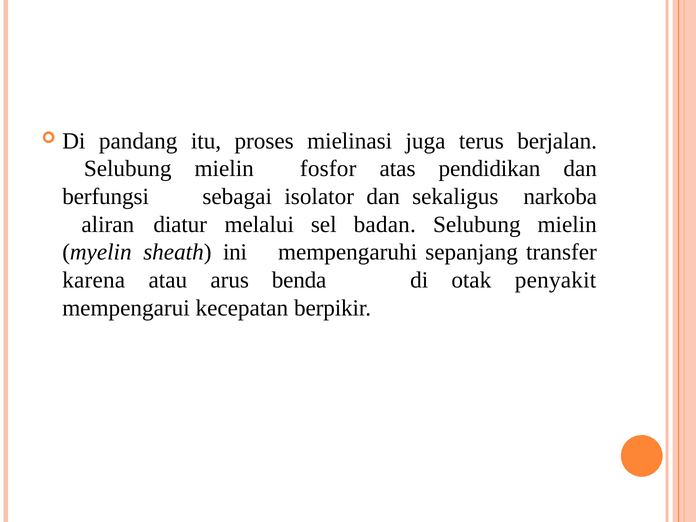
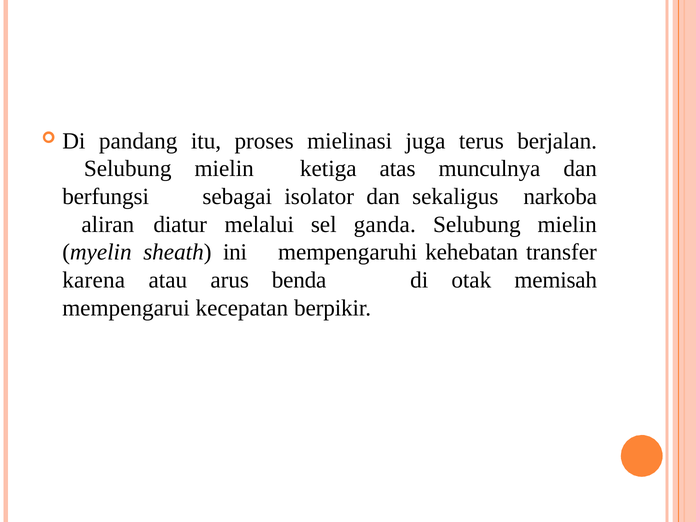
fosfor: fosfor -> ketiga (328, 169)
pendidikan: pendidikan -> munculnya (489, 169)
badan: badan -> ganda (385, 224)
sepanjang: sepanjang -> kehebatan (472, 252)
penyakit: penyakit -> memisah (556, 280)
